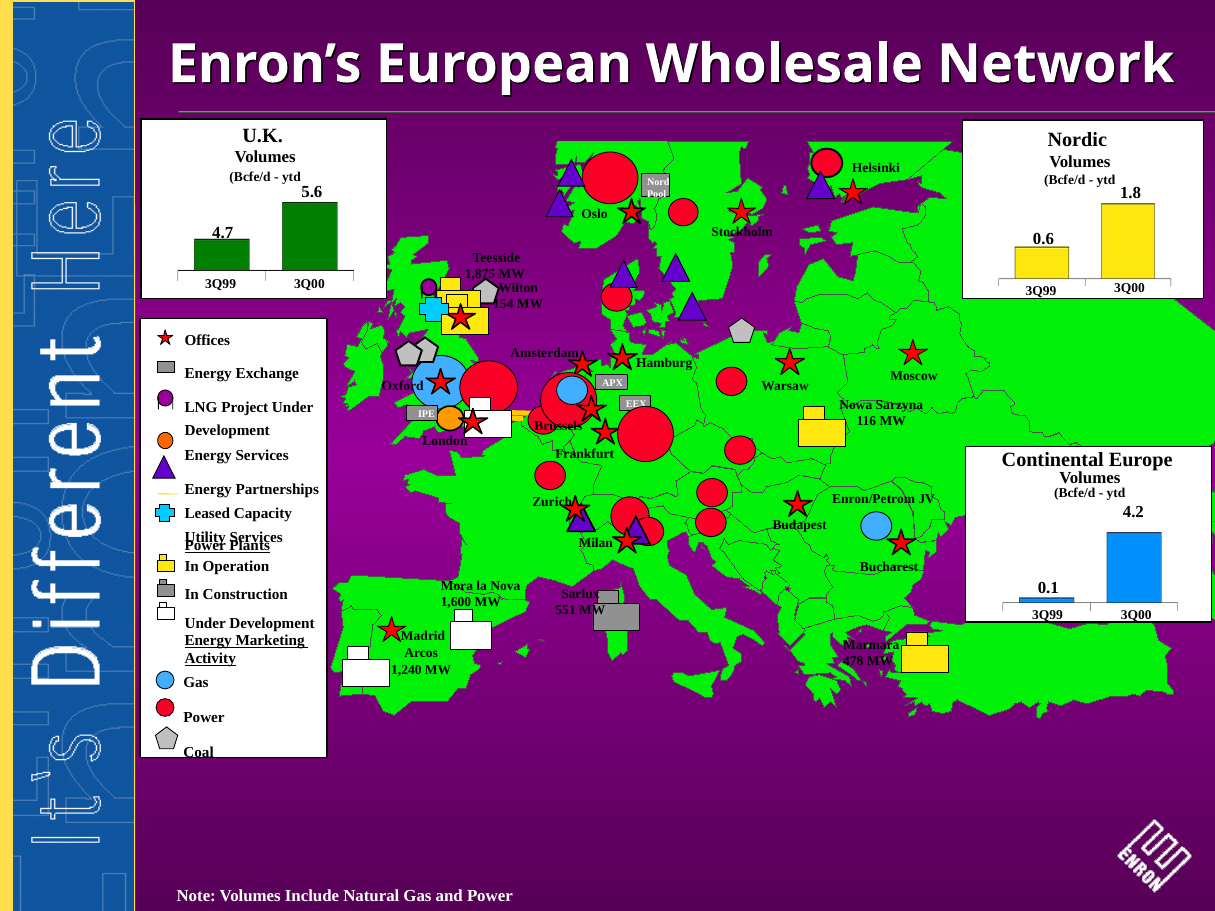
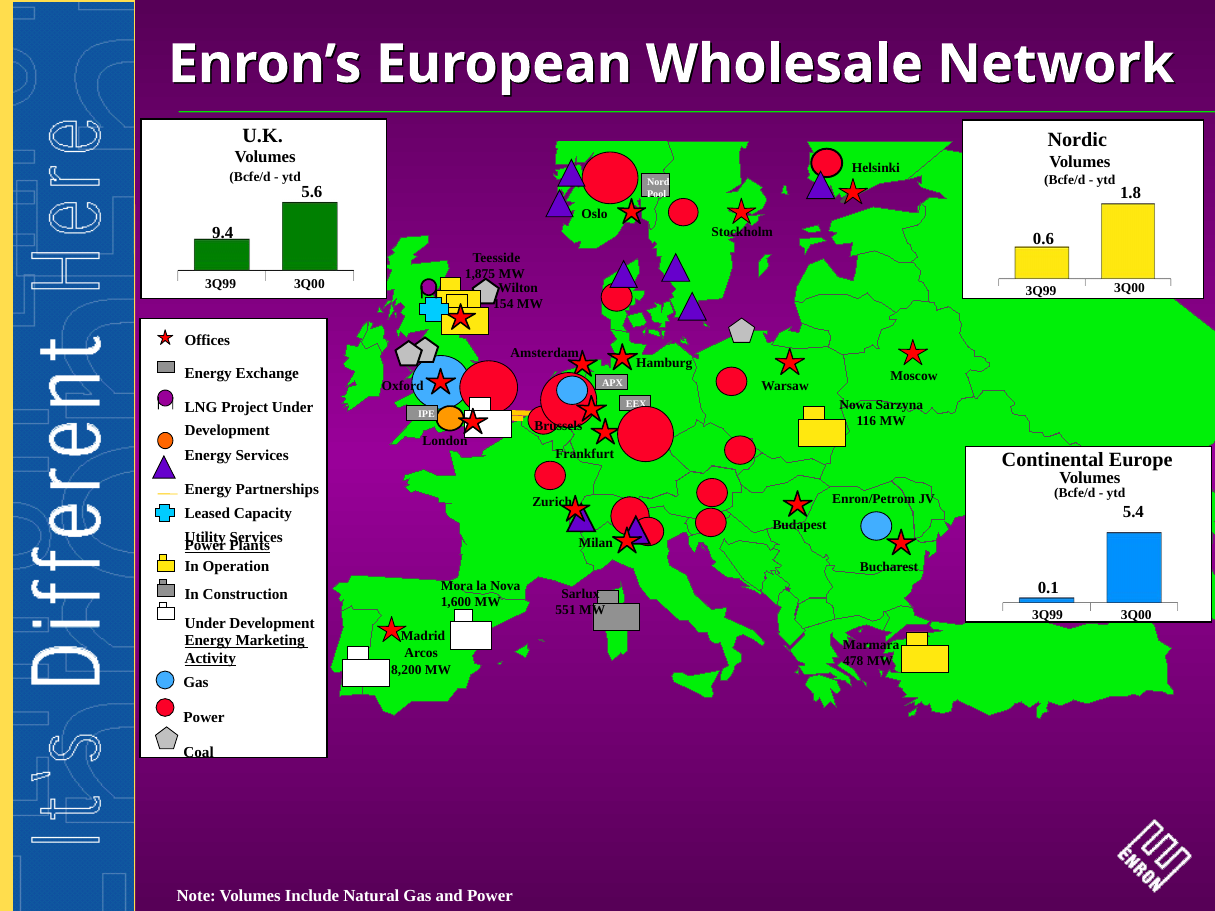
4.7: 4.7 -> 9.4 (223, 233)
4.2: 4.2 -> 5.4 (1133, 512)
1,240: 1,240 -> 8,200 (406, 670)
